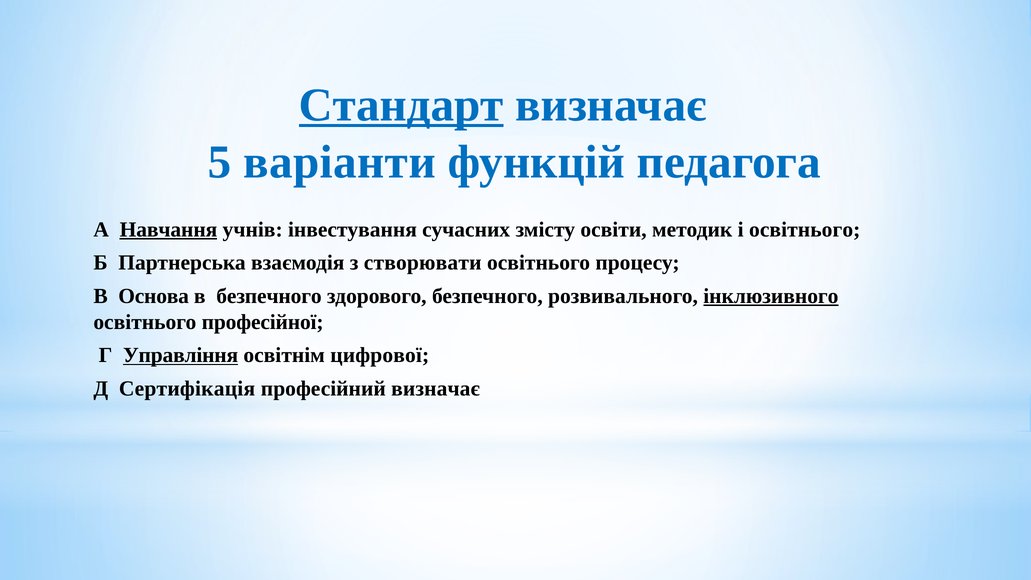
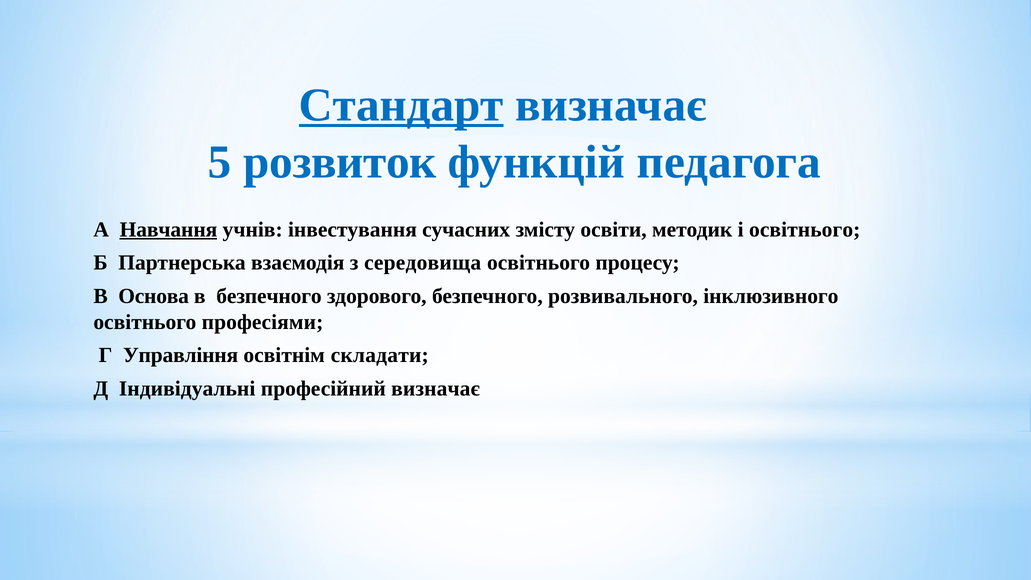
варіанти: варіанти -> розвиток (340, 162)
створювати: створювати -> середовища (423, 263)
інклюзивного underline: present -> none (771, 296)
професійної: професійної -> професіями (263, 322)
Управління underline: present -> none (181, 355)
цифрової: цифрової -> складати (380, 355)
Сертифікація: Сертифікація -> Індивідуальні (187, 389)
